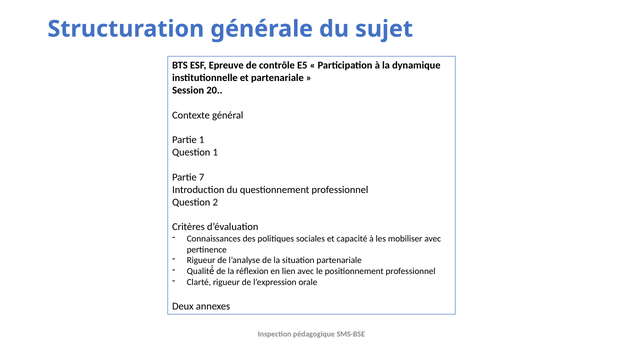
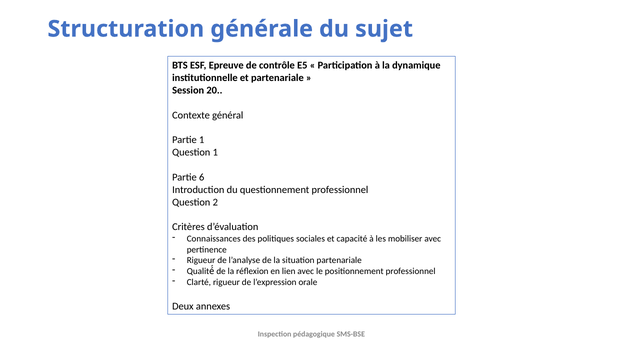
7: 7 -> 6 (202, 178)
